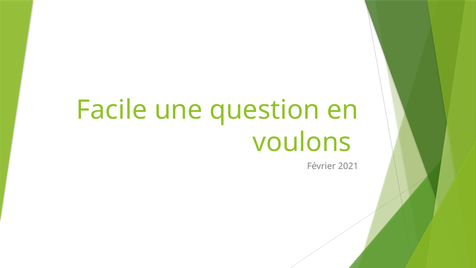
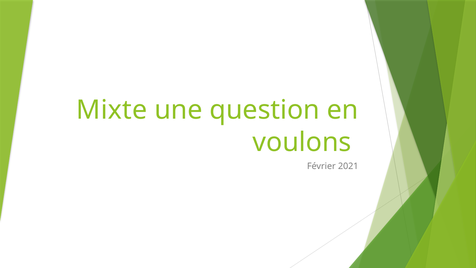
Facile: Facile -> Mixte (112, 110)
